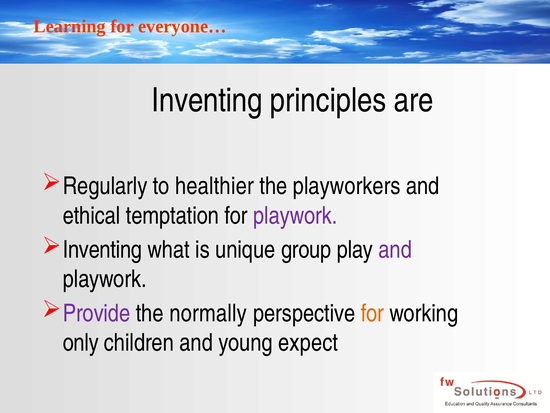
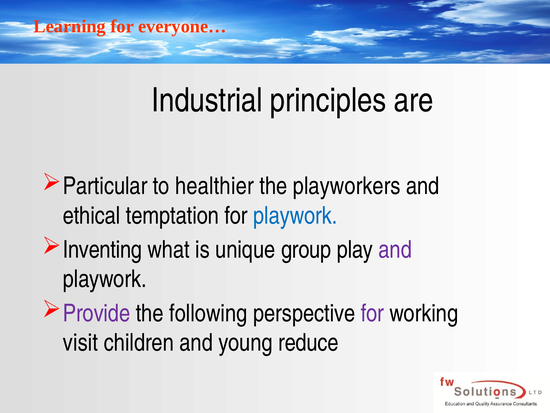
Inventing: Inventing -> Industrial (207, 100)
Regularly: Regularly -> Particular (105, 186)
playwork colour: purple -> blue (295, 215)
normally: normally -> following (208, 313)
for colour: orange -> purple (372, 313)
only: only -> visit (80, 342)
expect: expect -> reduce (308, 342)
